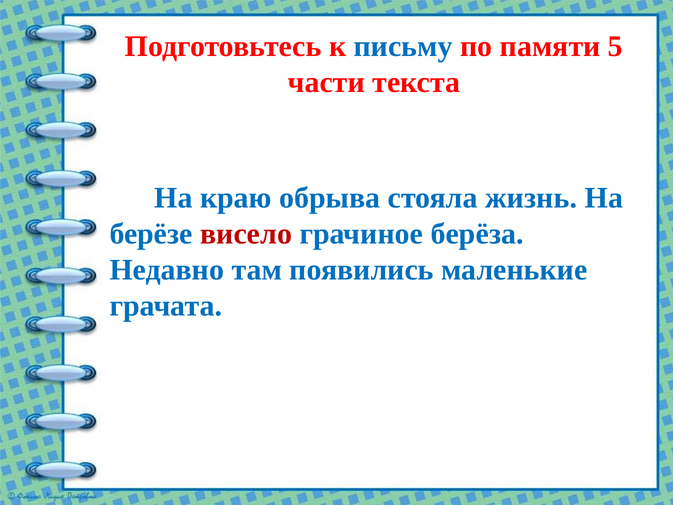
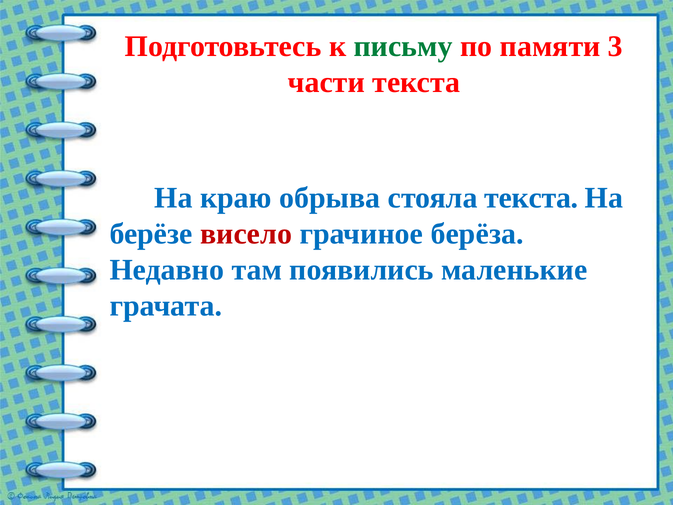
письму colour: blue -> green (403, 46)
5: 5 -> 3 (615, 46)
стояла жизнь: жизнь -> текста (531, 198)
